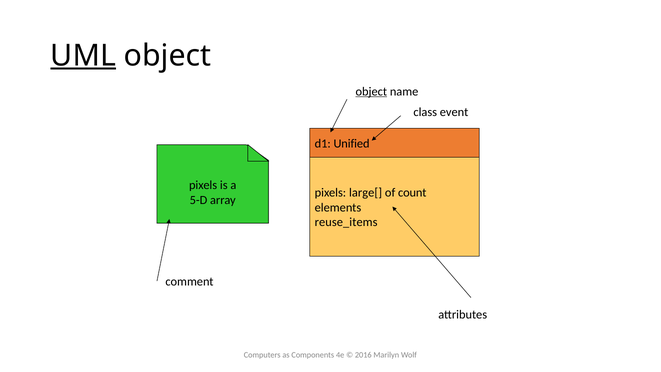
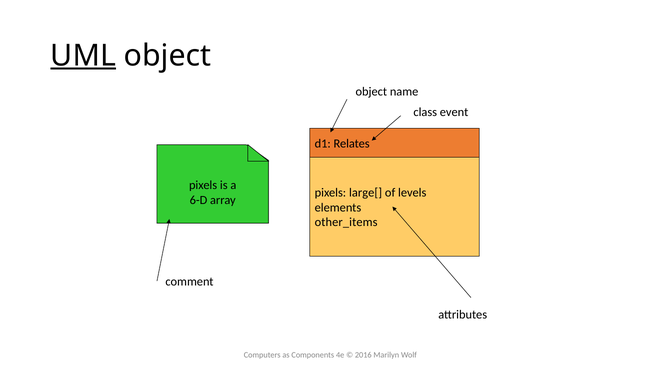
object underline: present -> none (371, 91)
Unified: Unified -> Relates (352, 143)
count: count -> levels (412, 193)
5-D: 5-D -> 6-D (198, 200)
reuse_items: reuse_items -> other_items (346, 222)
